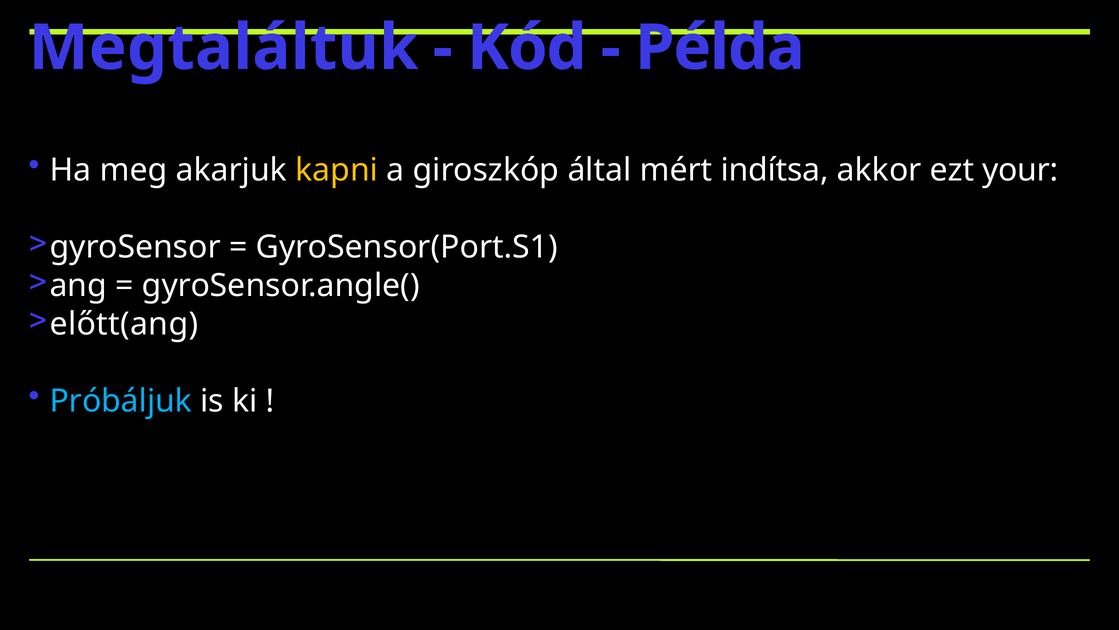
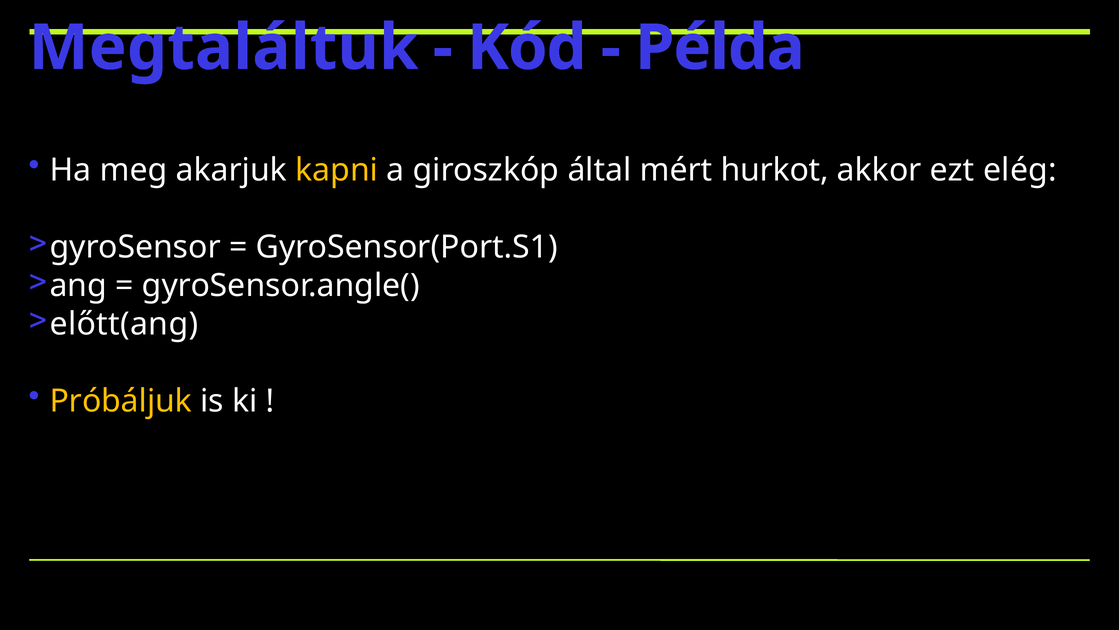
indítsa: indítsa -> hurkot (775, 170)
your: your -> elég (1020, 170)
Próbáljuk colour: light blue -> yellow (121, 401)
